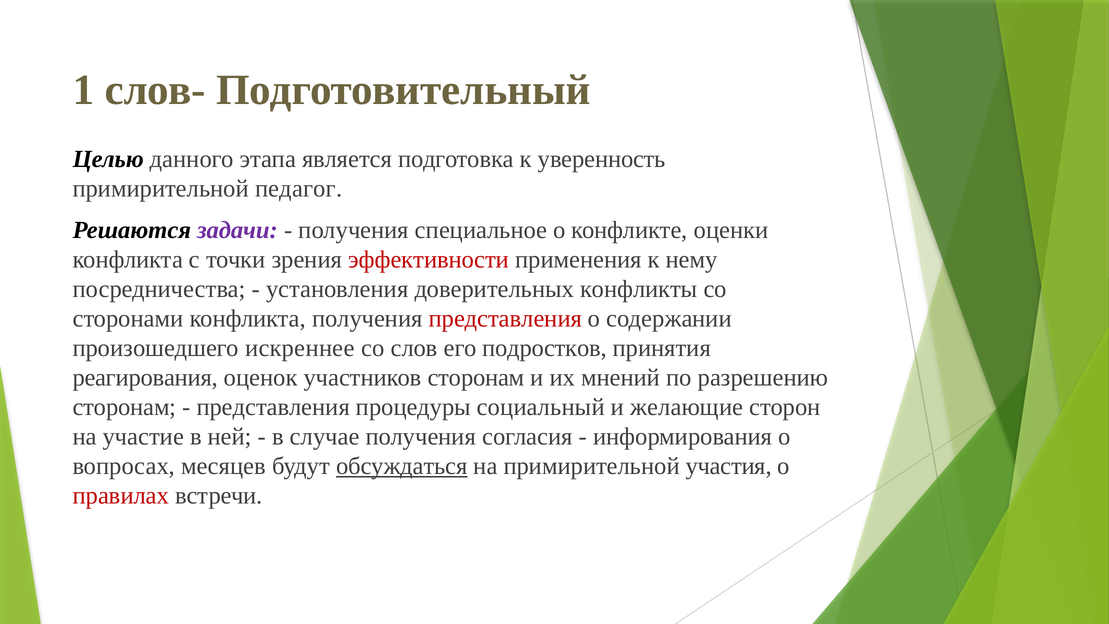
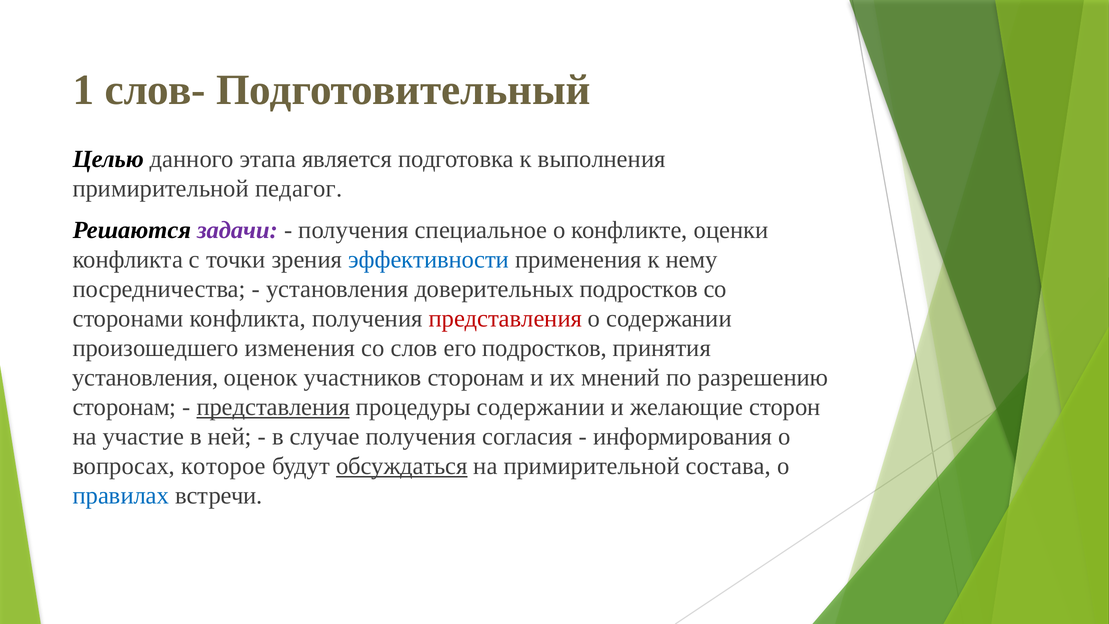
уверенность: уверенность -> выполнения (602, 159)
эффективности colour: red -> blue (429, 259)
доверительных конфликты: конфликты -> подростков (639, 289)
искреннее: искреннее -> изменения (300, 348)
реагирования: реагирования -> установления (145, 377)
представления underline: none -> present (273, 407)
процедуры социальный: социальный -> содержании (541, 407)
месяцев: месяцев -> которое (223, 466)
участия: участия -> состава (728, 466)
правилах colour: red -> blue (121, 495)
